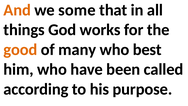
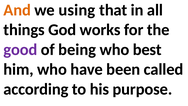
some: some -> using (77, 10)
good colour: orange -> purple (20, 49)
many: many -> being (77, 49)
